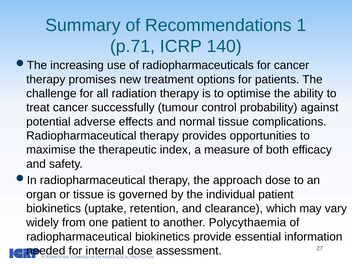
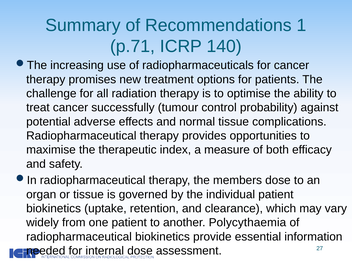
approach: approach -> members (238, 180)
